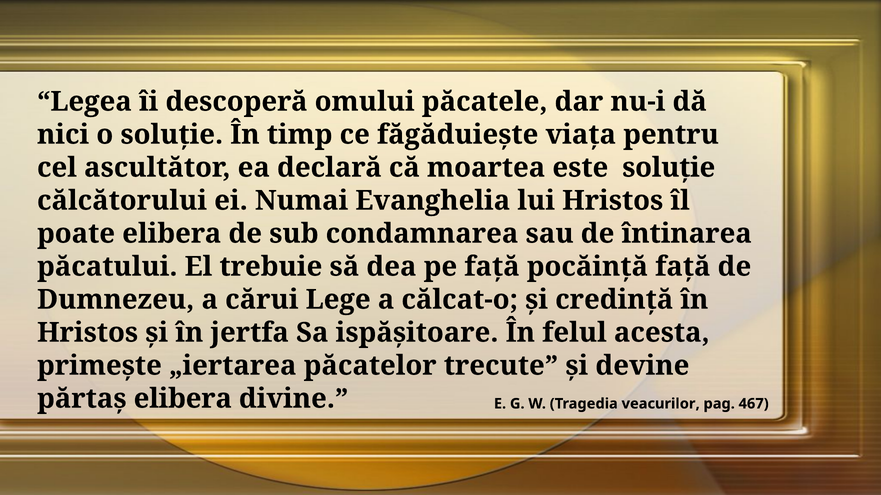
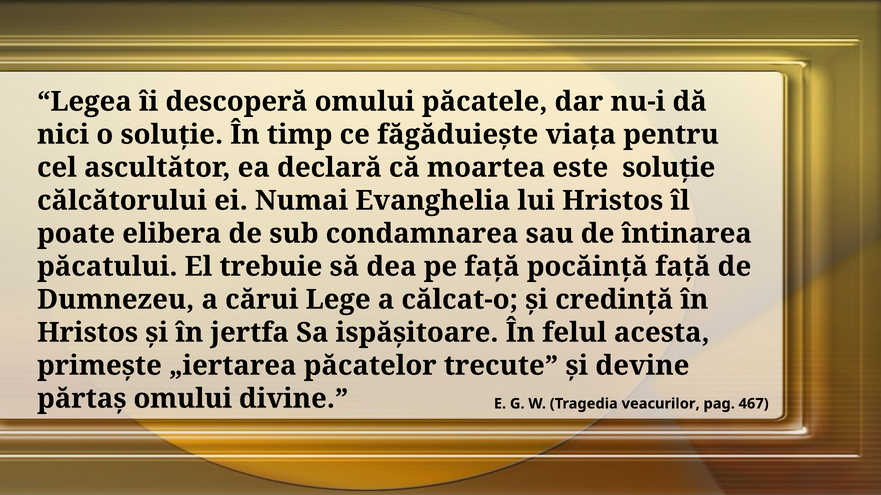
părtaș elibera: elibera -> omului (183, 399)
